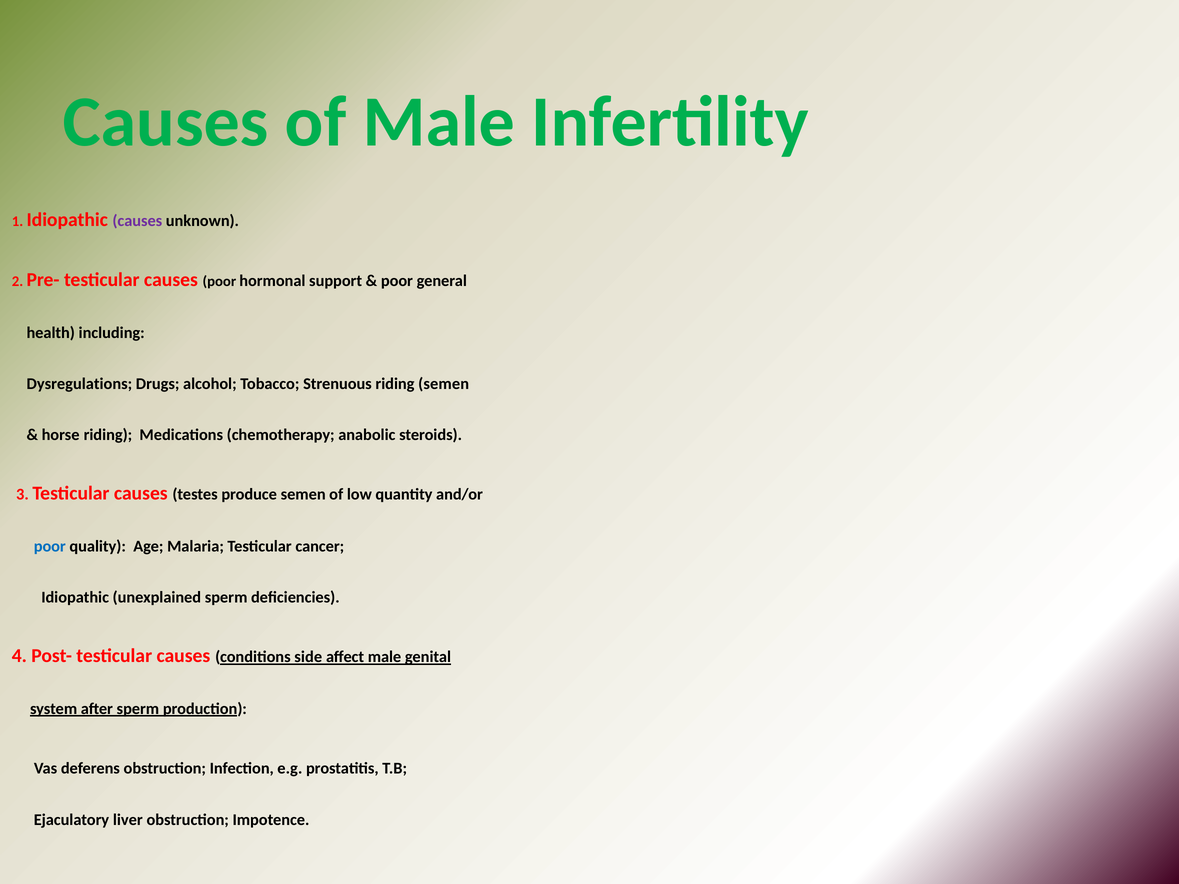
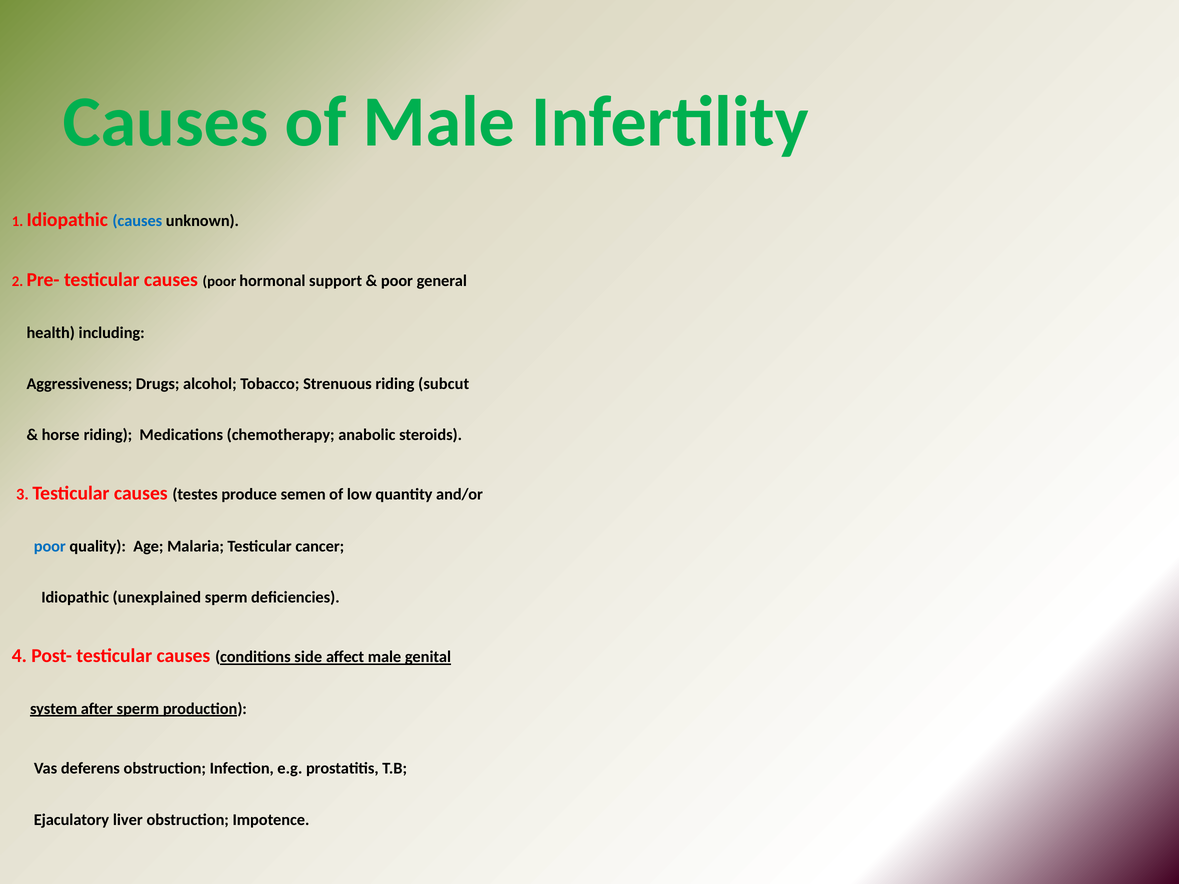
causes colour: purple -> blue (137, 221)
Dysregulations: Dysregulations -> Aggressiveness (79, 384)
riding semen: semen -> subcut (444, 384)
